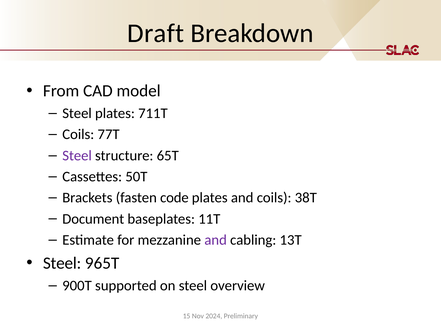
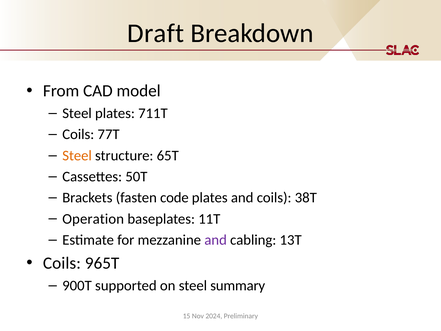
Steel colour: purple -> orange (77, 155)
Document: Document -> Operation (93, 219)
Steel: Steel -> Coils (62, 263)
overview: overview -> summary (238, 285)
